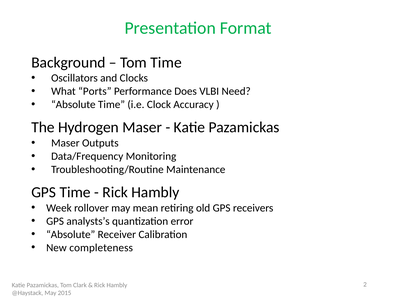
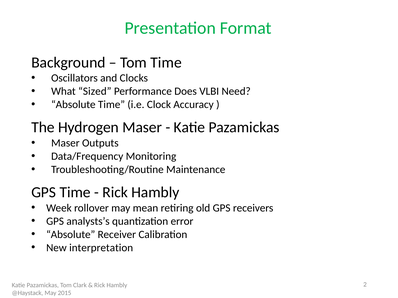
Ports: Ports -> Sized (95, 91)
completeness: completeness -> interpretation (101, 248)
